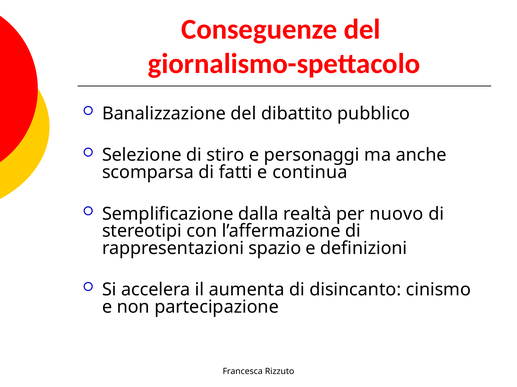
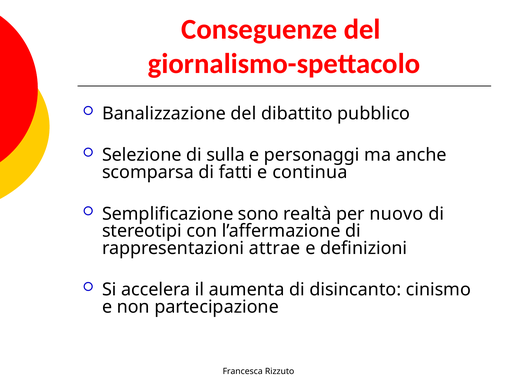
stiro: stiro -> sulla (226, 155)
dalla: dalla -> sono (258, 214)
spazio: spazio -> attrae (275, 249)
